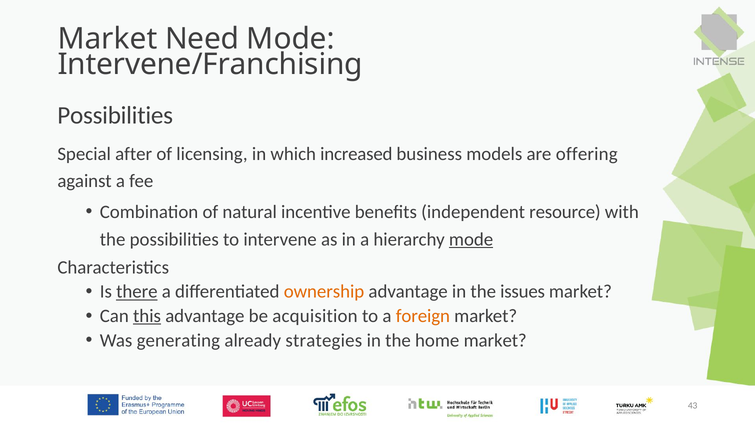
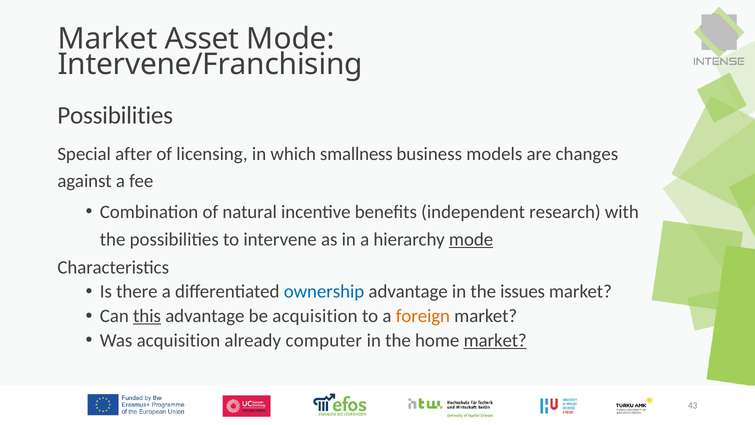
Need: Need -> Asset (202, 39)
increased: increased -> smallness (356, 154)
offering: offering -> changes (587, 154)
resource: resource -> research (565, 212)
there underline: present -> none (137, 292)
ownership colour: orange -> blue (324, 292)
Was generating: generating -> acquisition (178, 340)
strategies: strategies -> computer (324, 340)
market underline: none -> present (495, 340)
